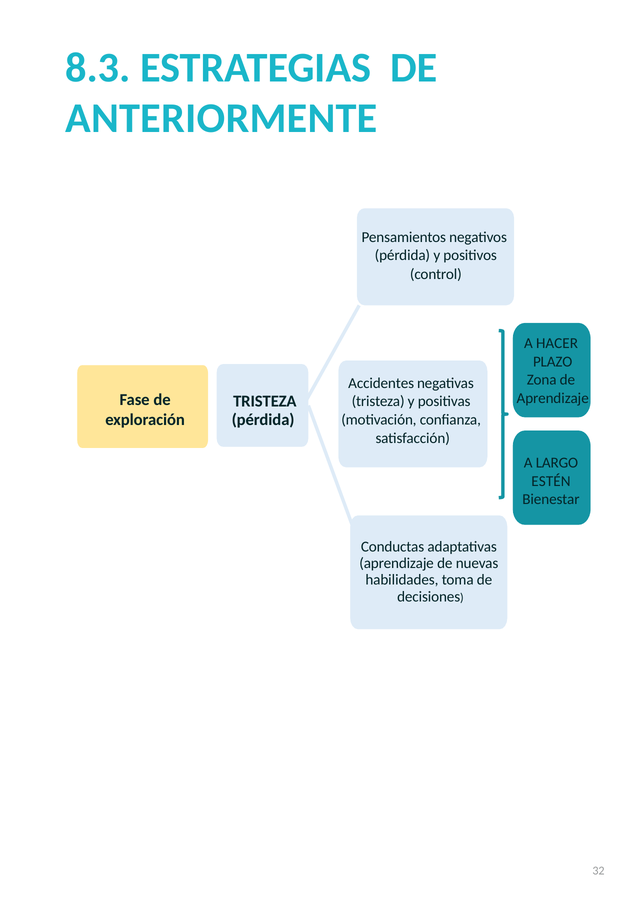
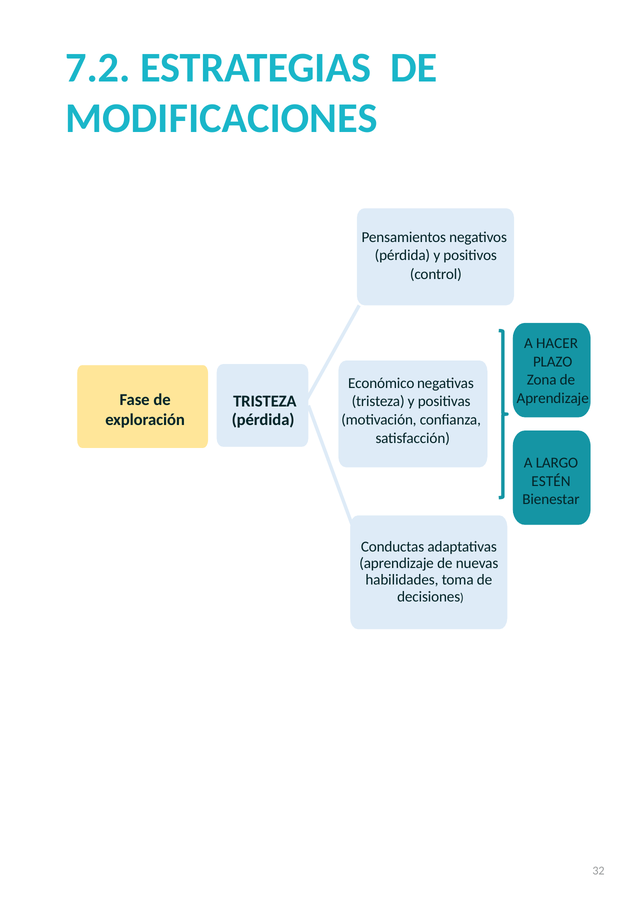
8.3: 8.3 -> 7.2 (98, 68)
ANTERIORMENTE: ANTERIORMENTE -> MODIFICACIONES (222, 118)
Accidentes: Accidentes -> Económico (381, 383)
